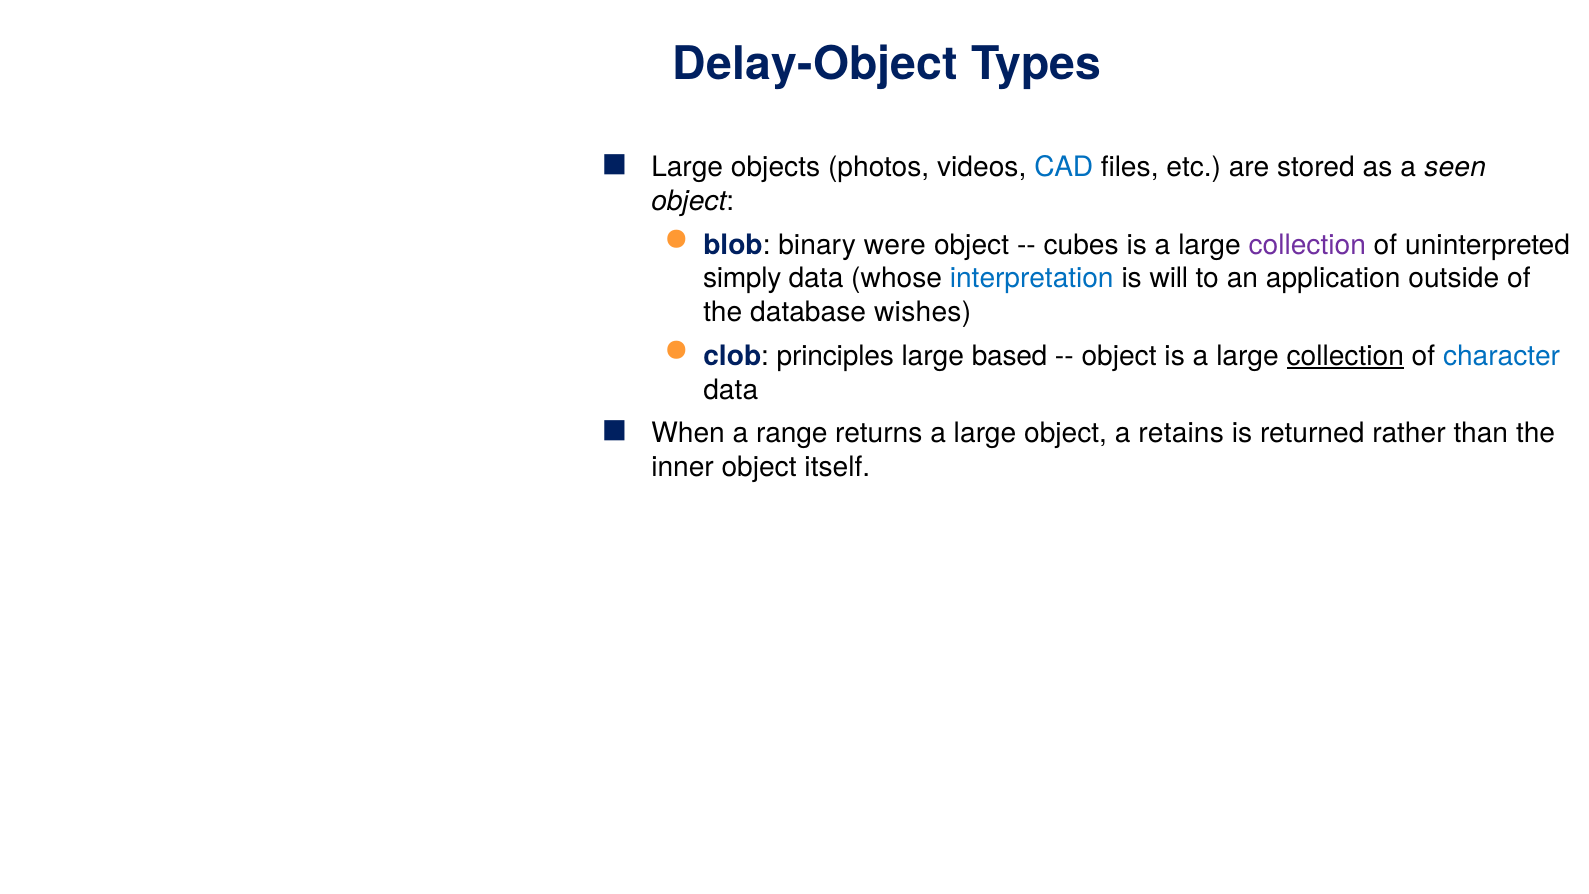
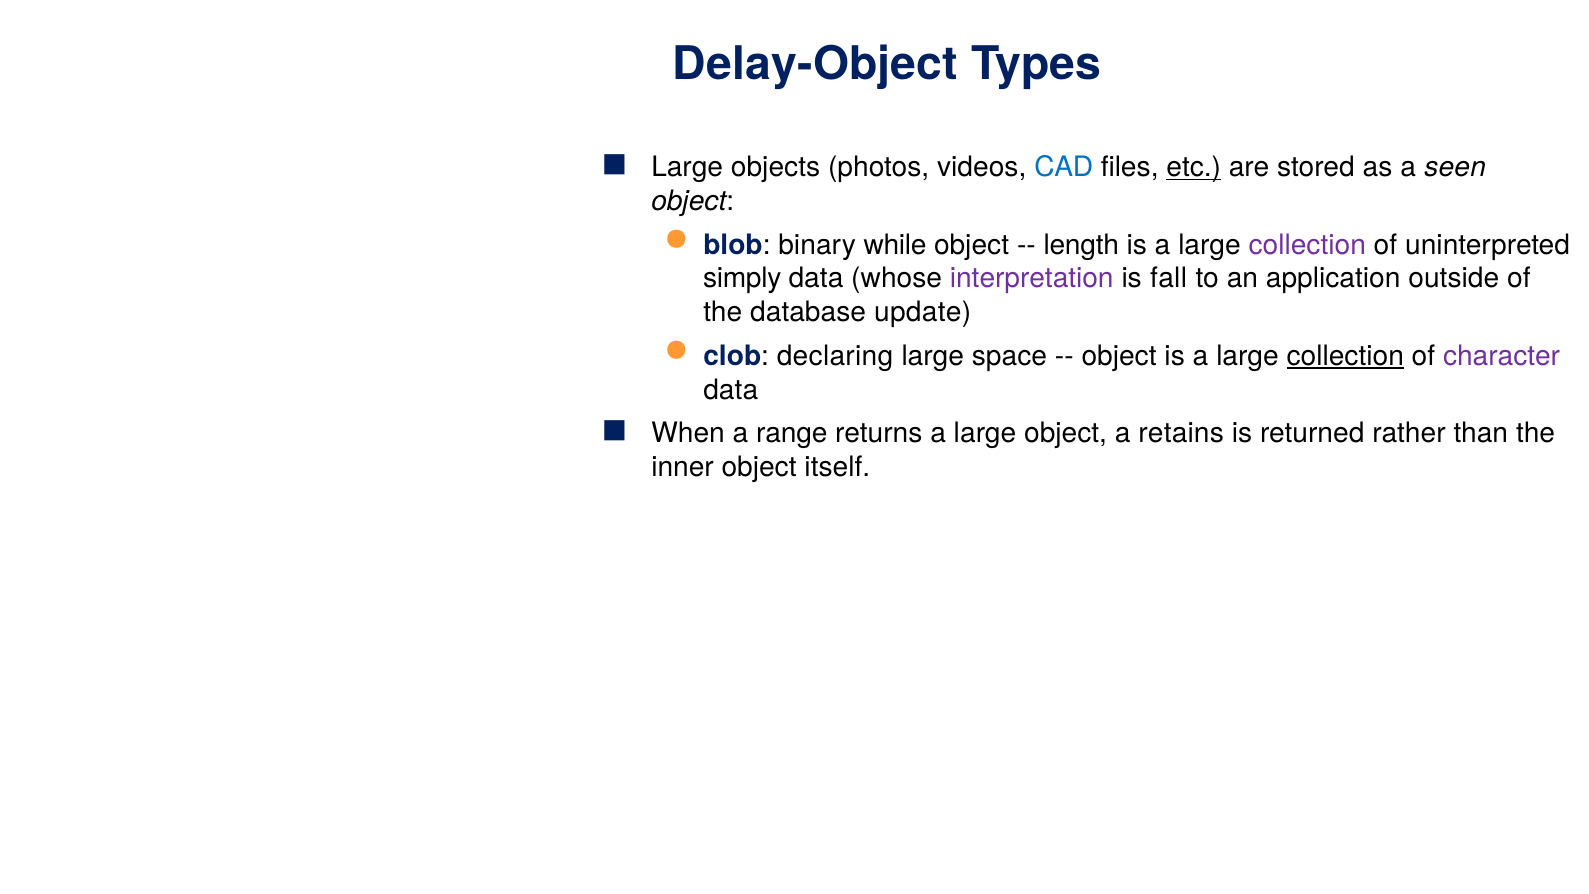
etc underline: none -> present (1194, 167)
were: were -> while (895, 245)
cubes: cubes -> length (1081, 245)
interpretation colour: blue -> purple (1032, 279)
will: will -> fall (1169, 279)
wishes: wishes -> update (923, 312)
principles: principles -> declaring (835, 356)
based: based -> space (1009, 356)
character colour: blue -> purple (1502, 356)
